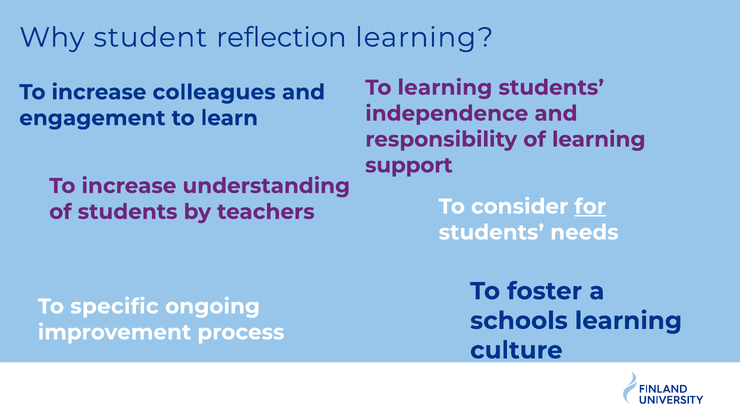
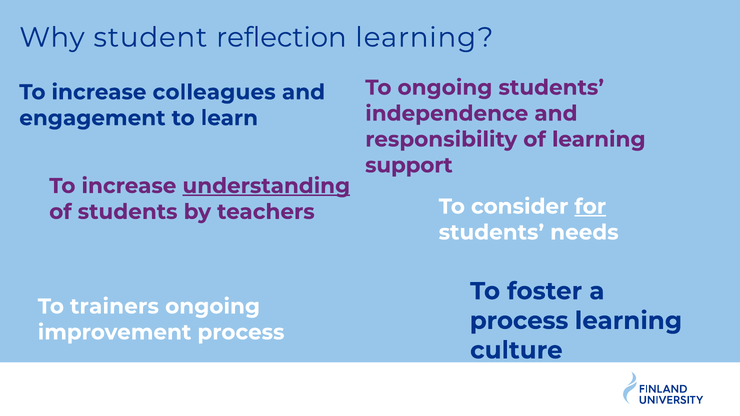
To learning: learning -> ongoing (445, 88)
understanding underline: none -> present (266, 186)
specific: specific -> trainers (114, 307)
schools: schools -> process (519, 321)
